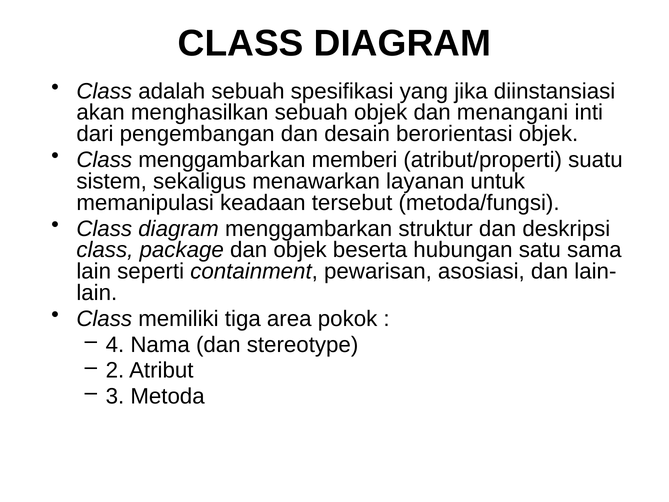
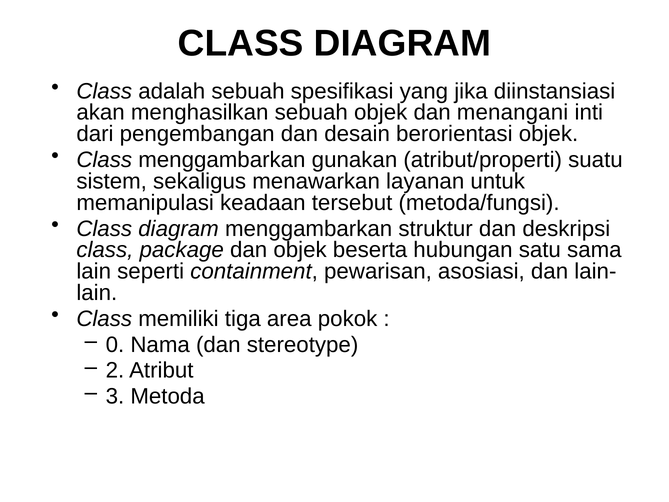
memberi: memberi -> gunakan (355, 160)
4: 4 -> 0 (115, 344)
